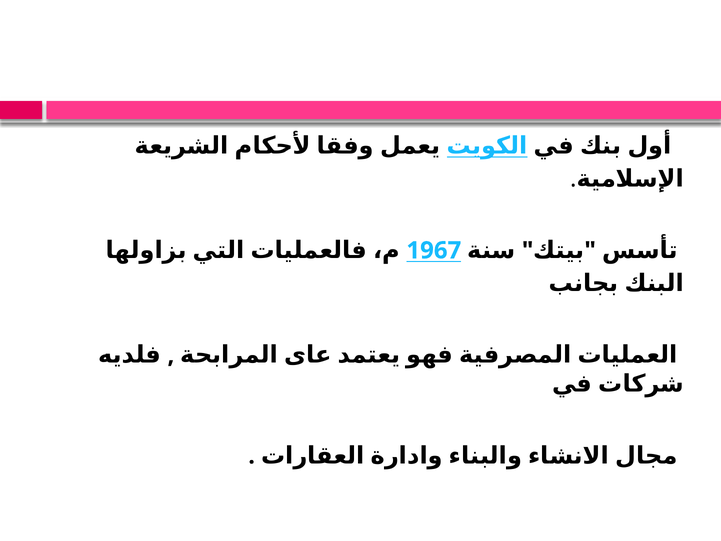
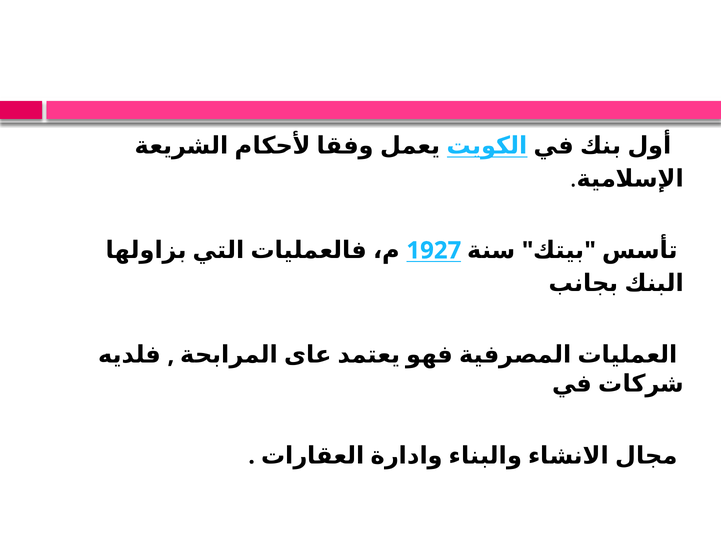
1967: 1967 -> 1927 (434, 250)
